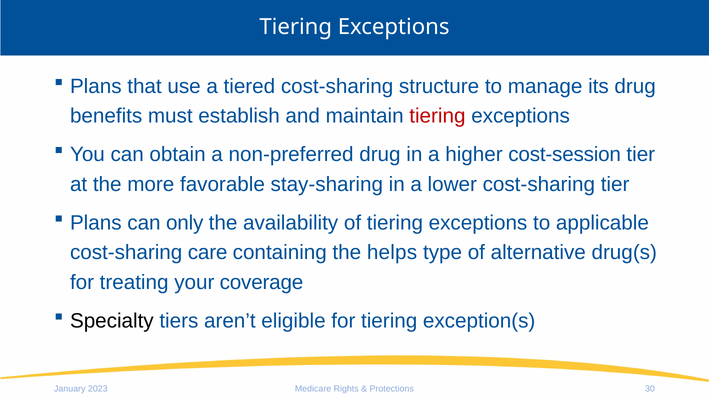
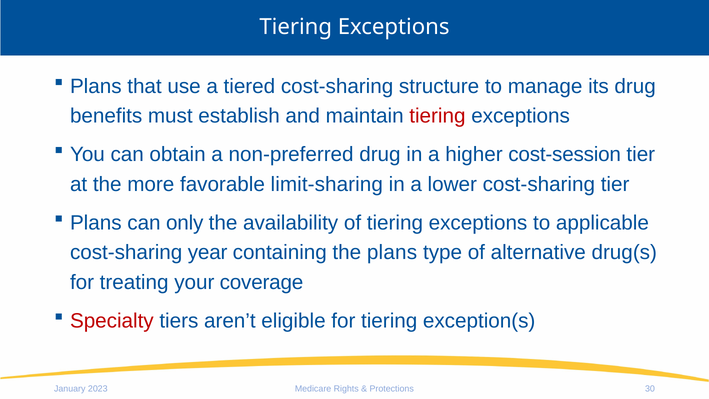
stay-sharing: stay-sharing -> limit-sharing (327, 184)
care: care -> year (208, 252)
the helps: helps -> plans (392, 252)
Specialty colour: black -> red (112, 321)
